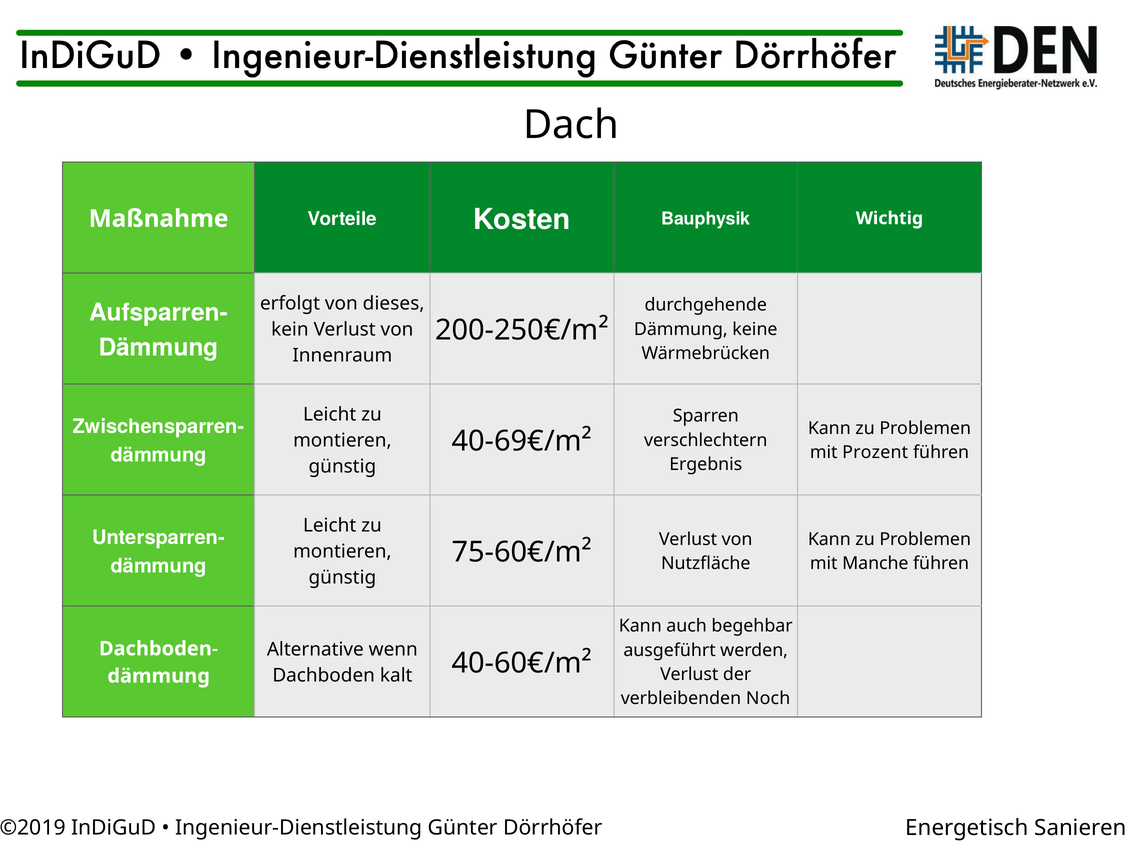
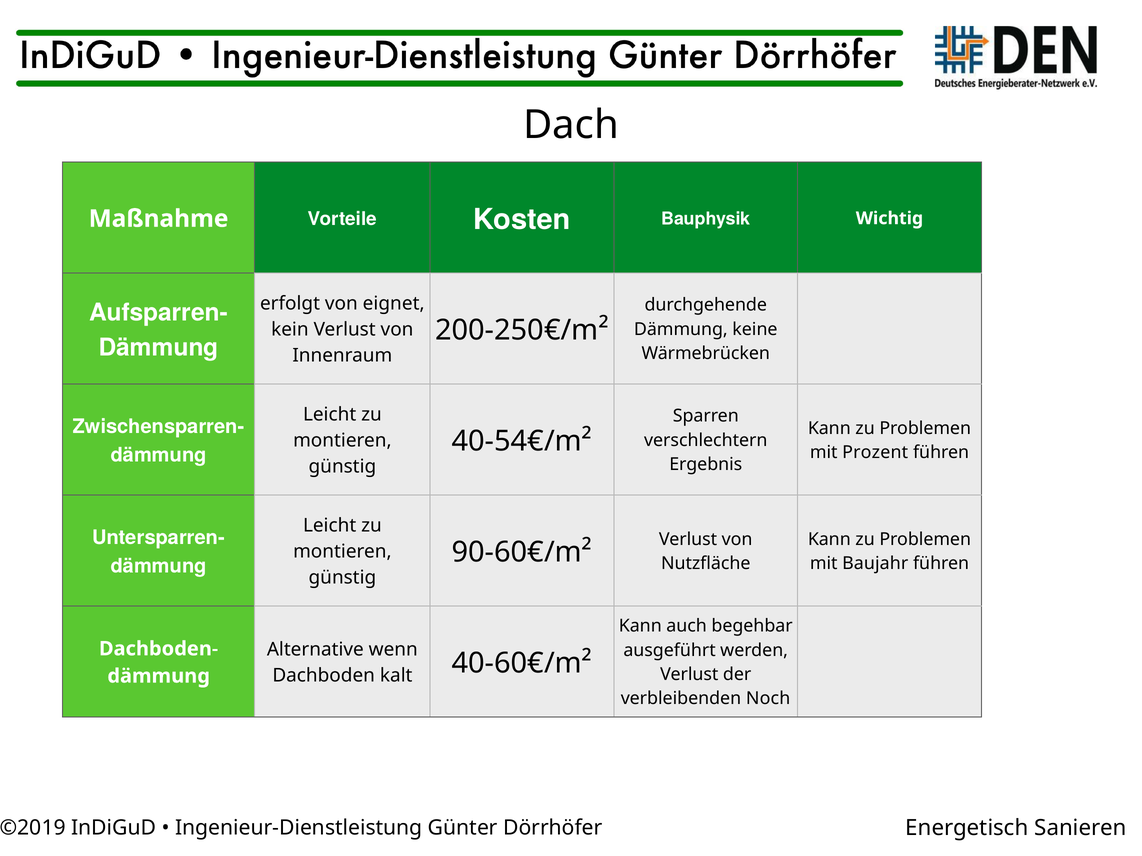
dieses: dieses -> eignet (394, 304)
40-69€/m²: 40-69€/m² -> 40-54€/m² (522, 441)
75-60€/m²: 75-60€/m² -> 90-60€/m² (522, 552)
Manche: Manche -> Baujahr (875, 564)
